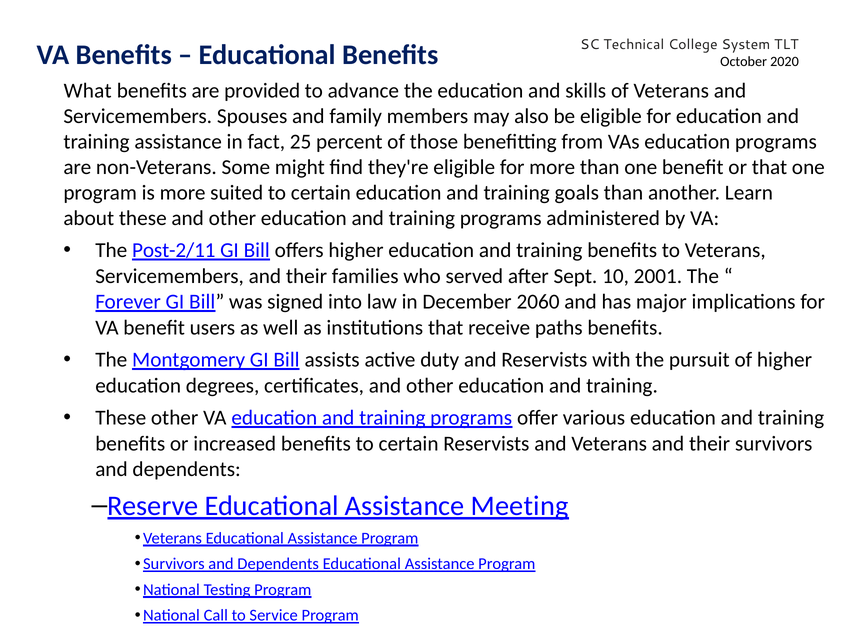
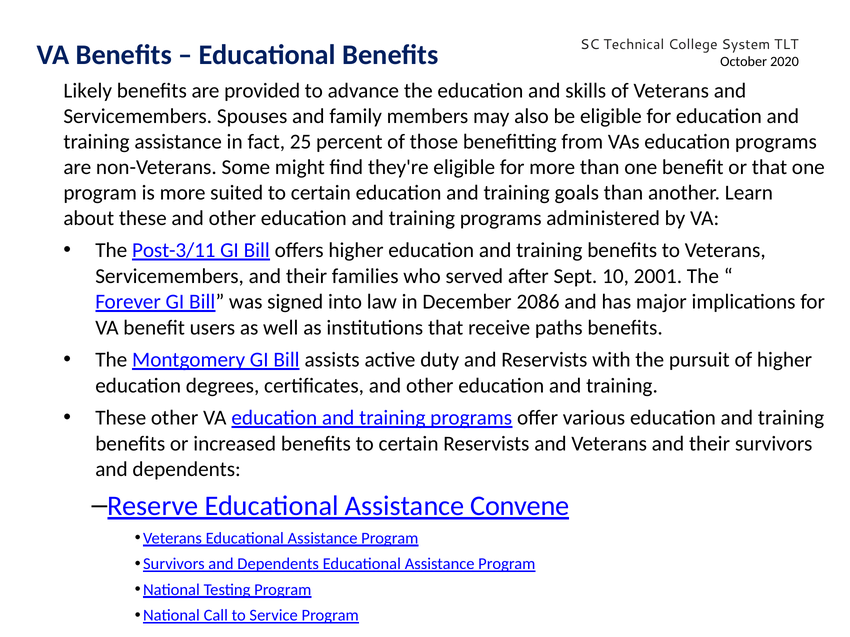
What: What -> Likely (88, 91)
Post-2/11: Post-2/11 -> Post-3/11 (174, 250)
2060: 2060 -> 2086 (538, 302)
Meeting: Meeting -> Convene (520, 506)
